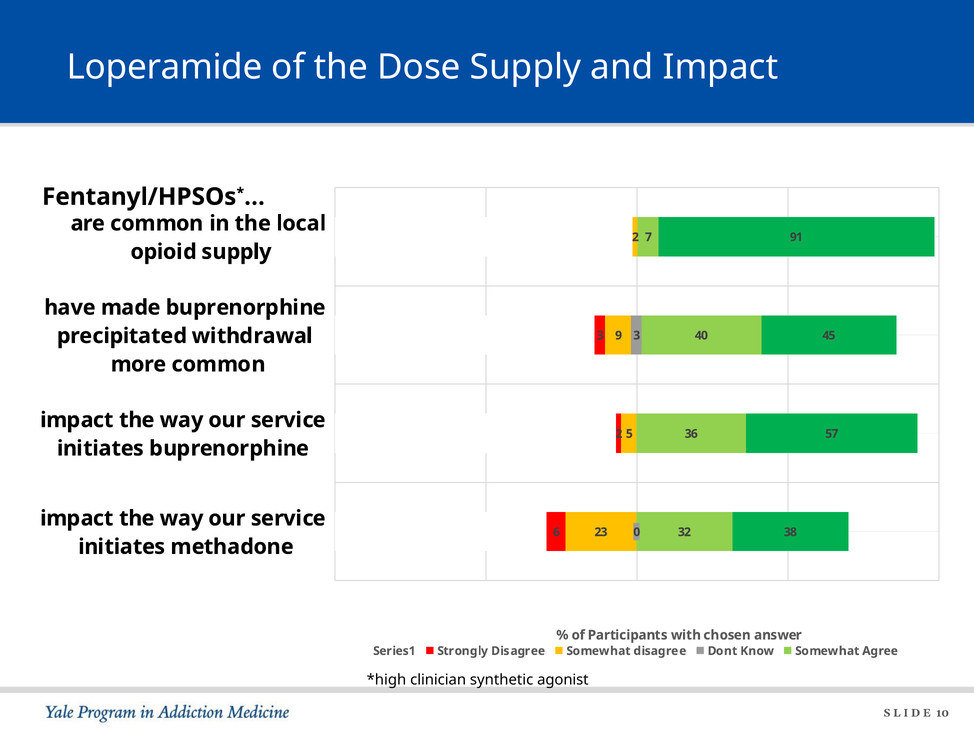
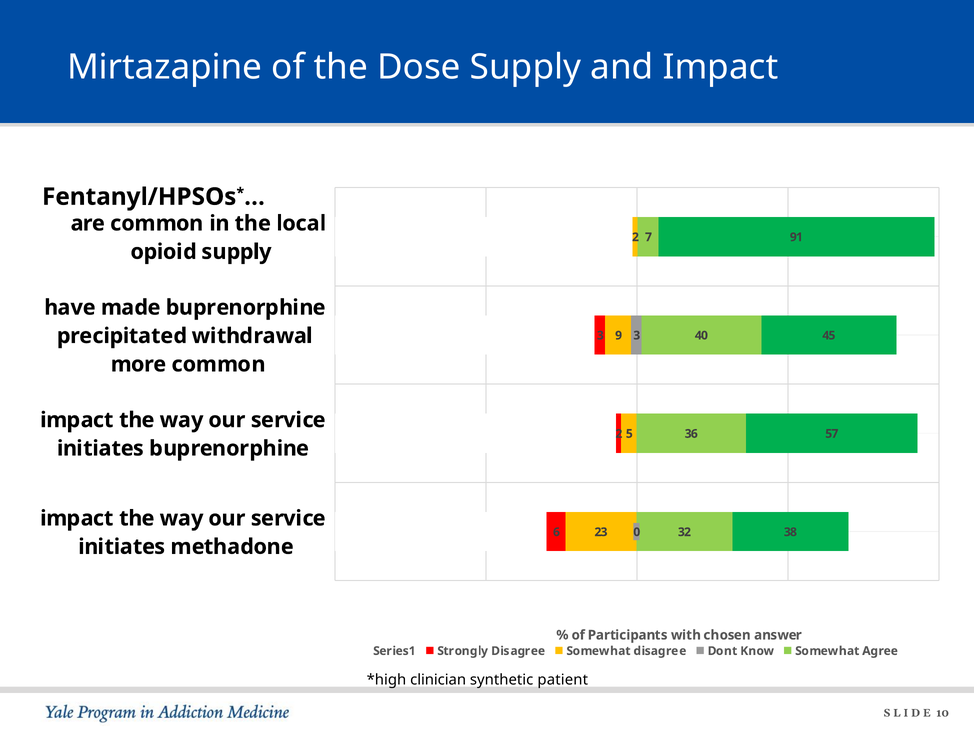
Loperamide: Loperamide -> Mirtazapine (165, 67)
agonist: agonist -> patient (563, 680)
